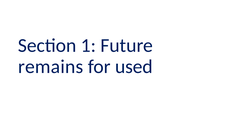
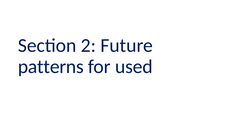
1: 1 -> 2 (88, 46)
remains: remains -> patterns (51, 67)
